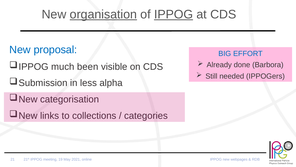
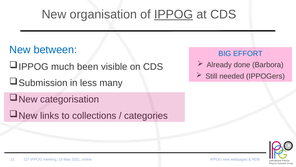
organisation underline: present -> none (103, 14)
proposal: proposal -> between (55, 50)
alpha: alpha -> many (111, 83)
